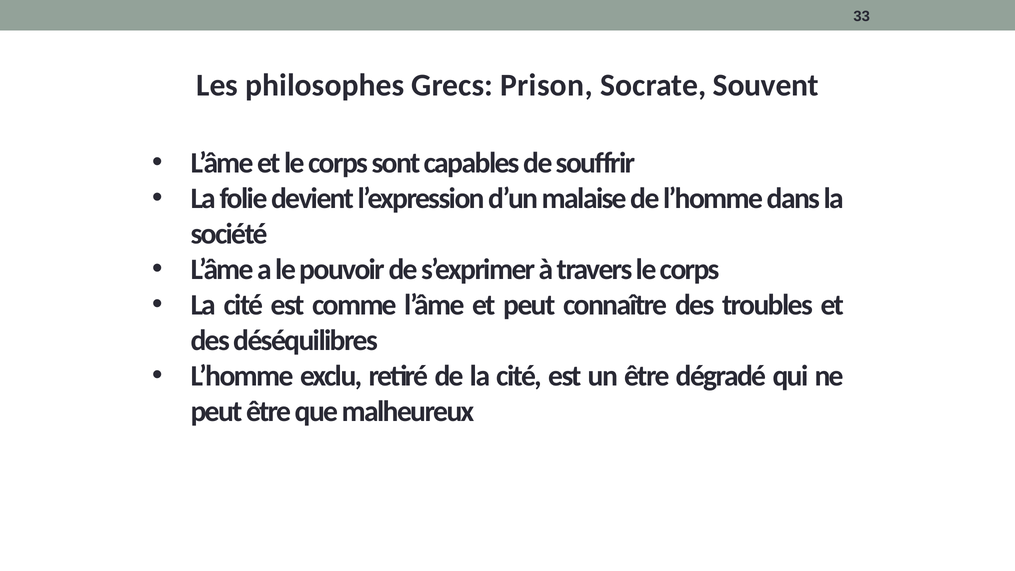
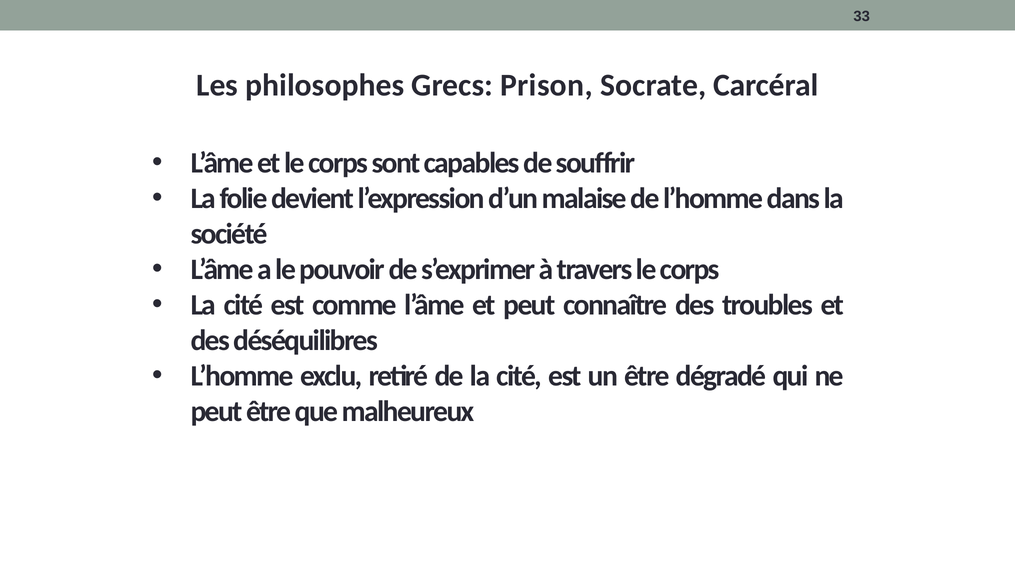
Souvent: Souvent -> Carcéral (766, 85)
